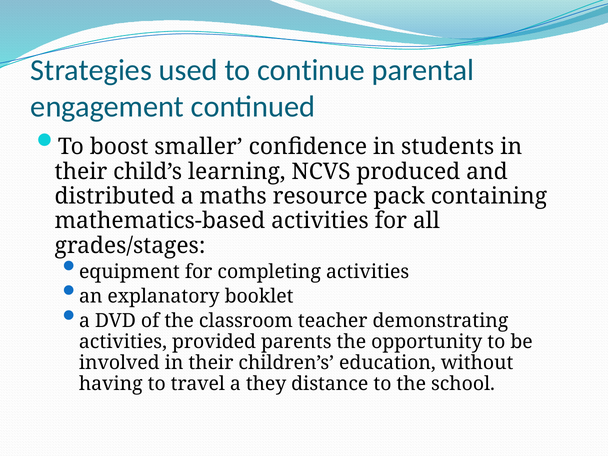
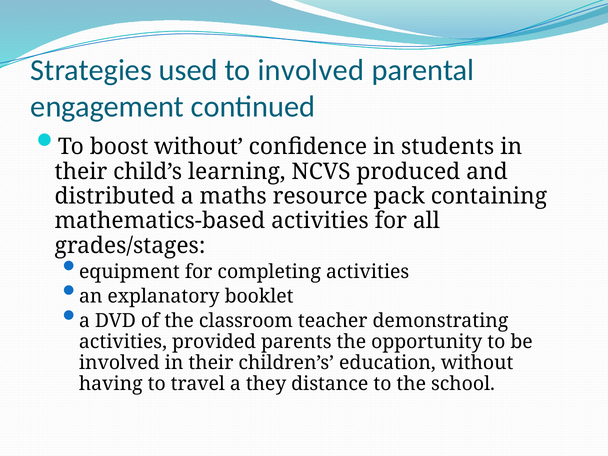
to continue: continue -> involved (311, 70)
boost smaller: smaller -> without (199, 147)
